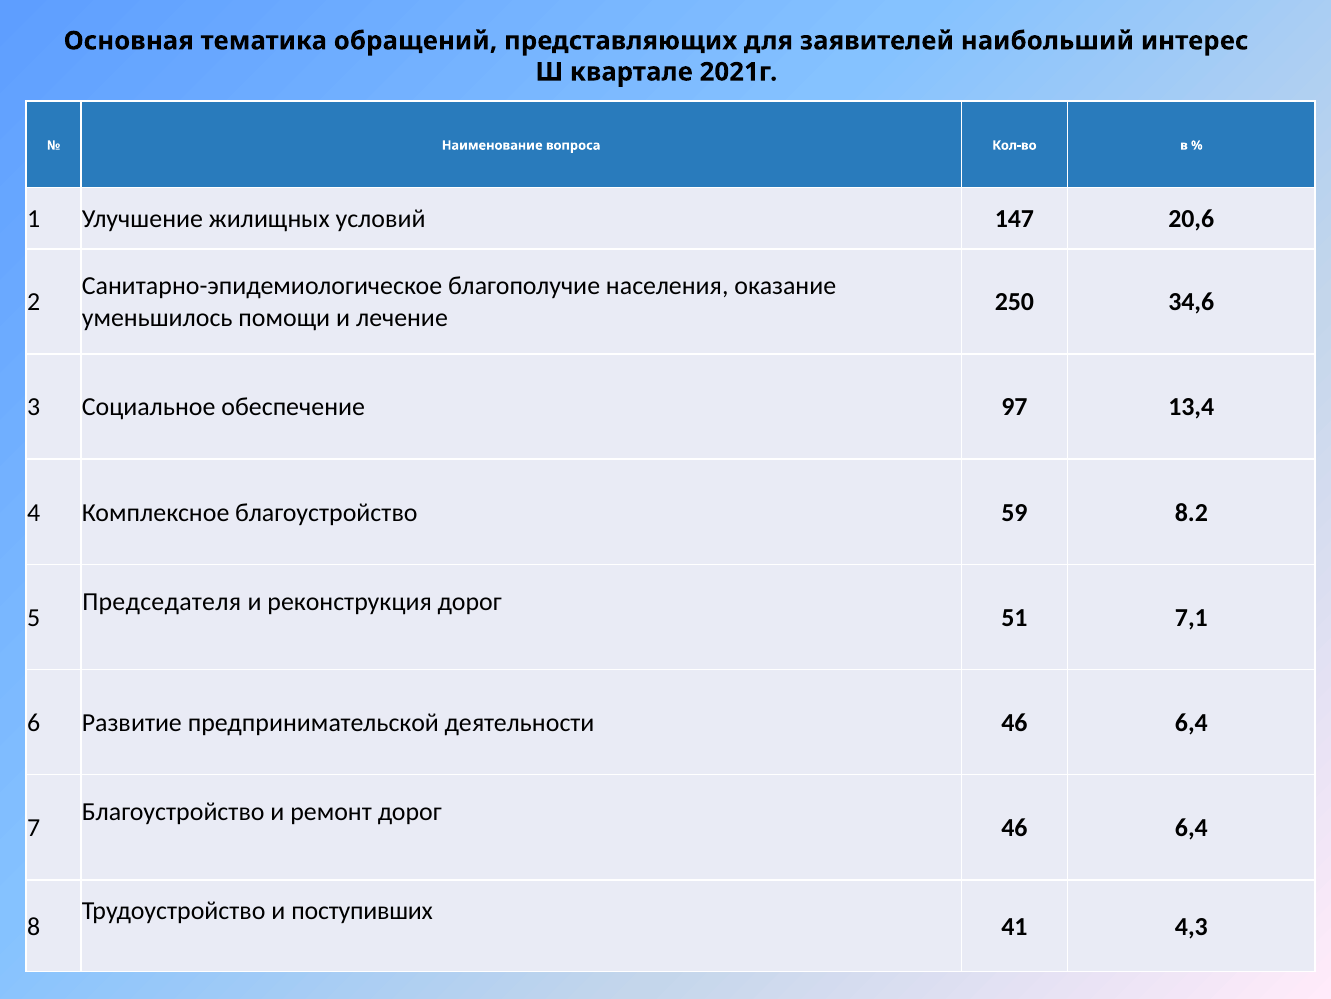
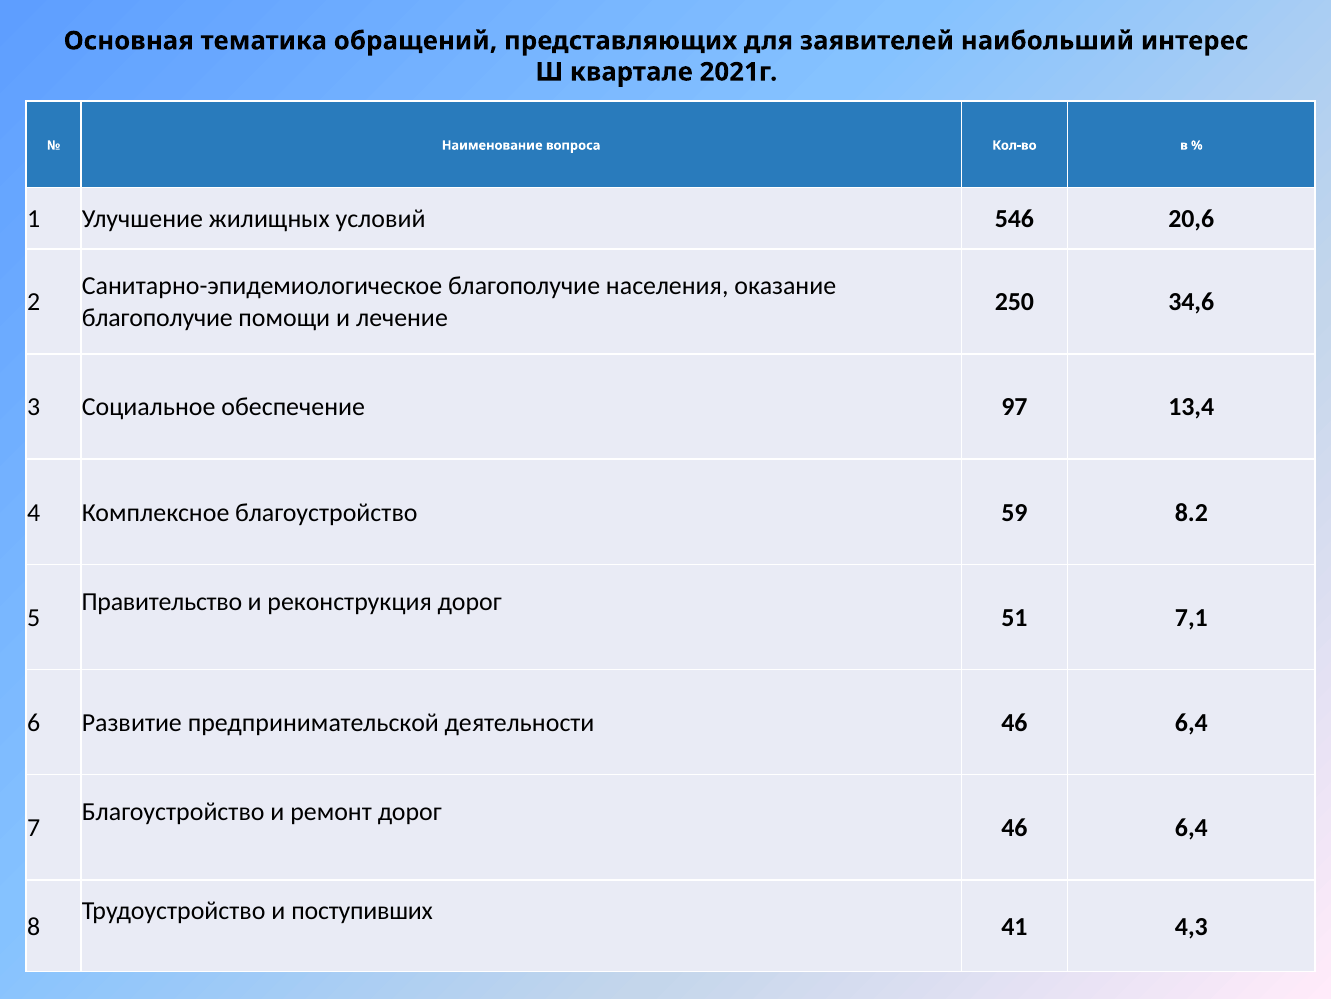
147: 147 -> 546 (1014, 219)
уменьшилось: уменьшилось -> благополучие (157, 318)
Председателя: Председателя -> Правительство (162, 602)
